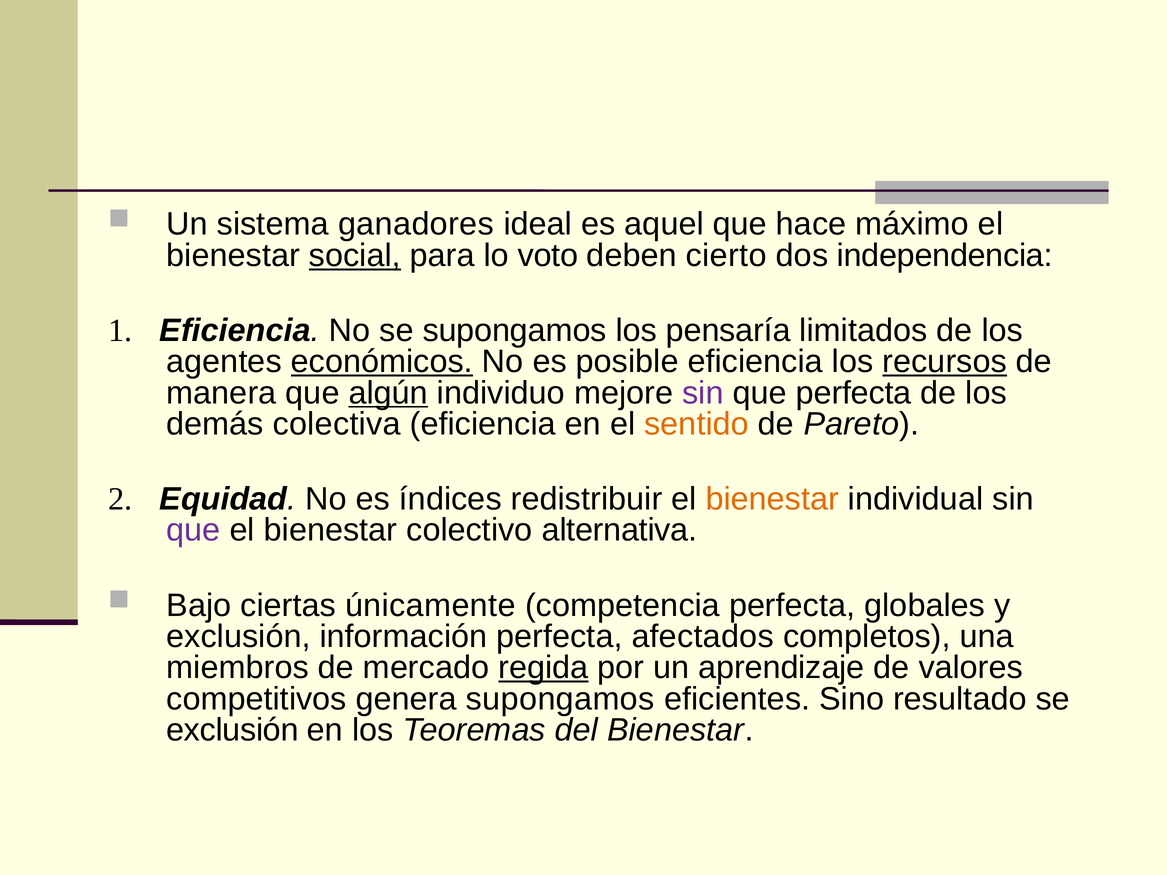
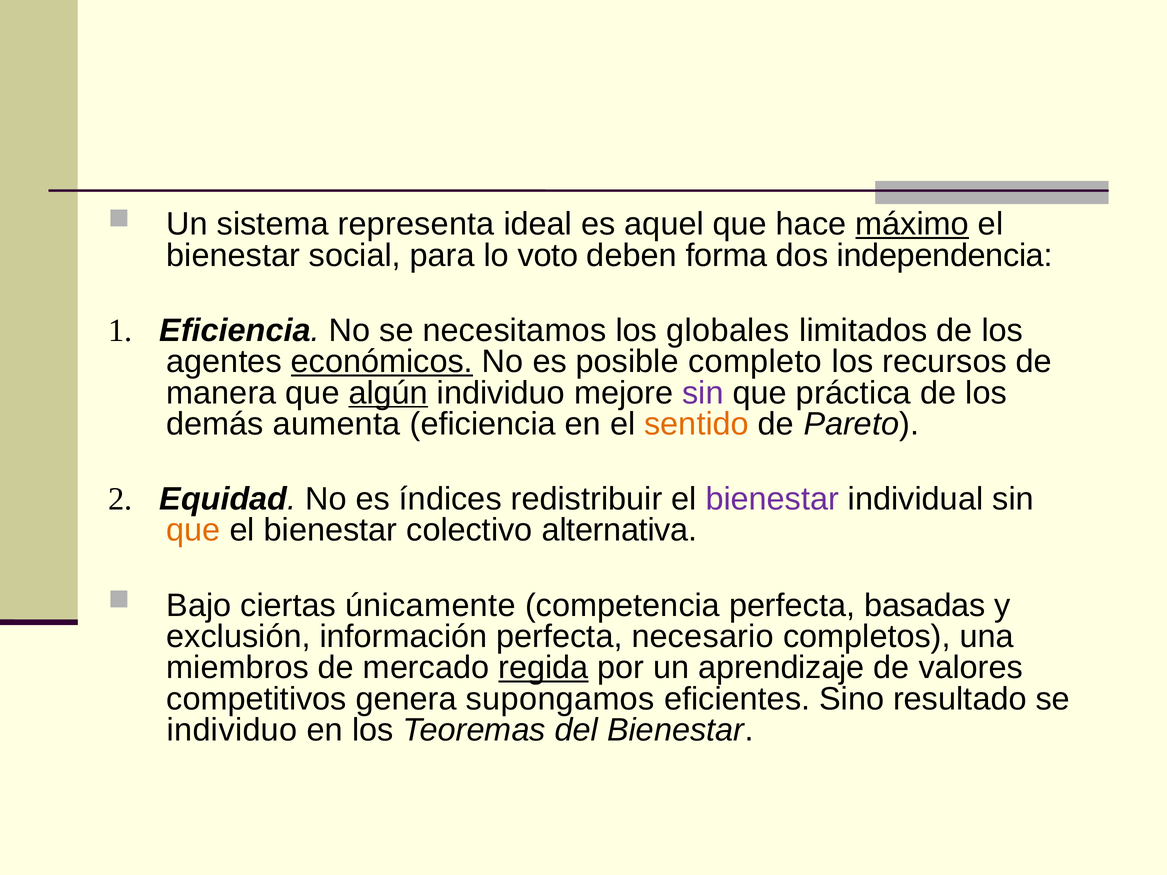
ganadores: ganadores -> representa (416, 224)
máximo underline: none -> present (912, 224)
social underline: present -> none (355, 255)
cierto: cierto -> forma (727, 255)
se supongamos: supongamos -> necesitamos (514, 331)
pensaría: pensaría -> globales (728, 331)
posible eficiencia: eficiencia -> completo (755, 362)
recursos underline: present -> none (945, 362)
que perfecta: perfecta -> práctica (853, 393)
colectiva: colectiva -> aumenta (337, 424)
bienestar colour: orange -> purple (772, 499)
que colour: purple -> orange (193, 530)
globales: globales -> basadas (925, 606)
afectados: afectados -> necesario (703, 637)
exclusión: exclusión -> individuo (232, 730)
